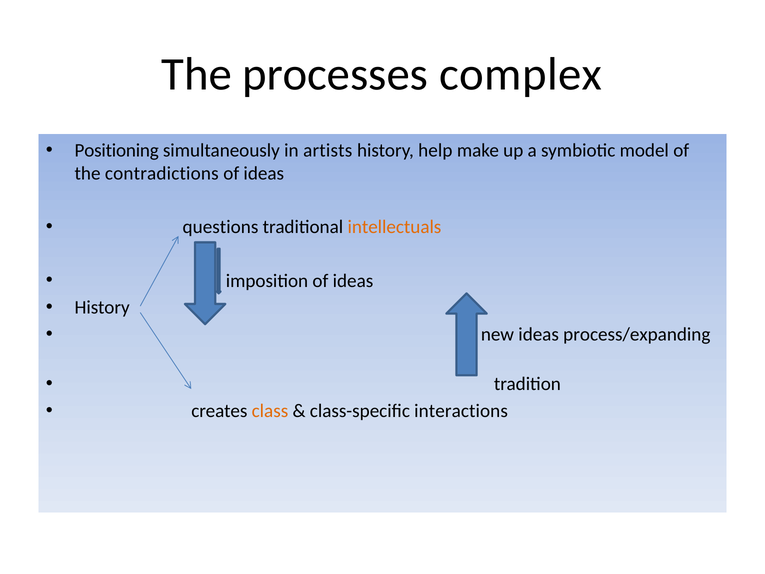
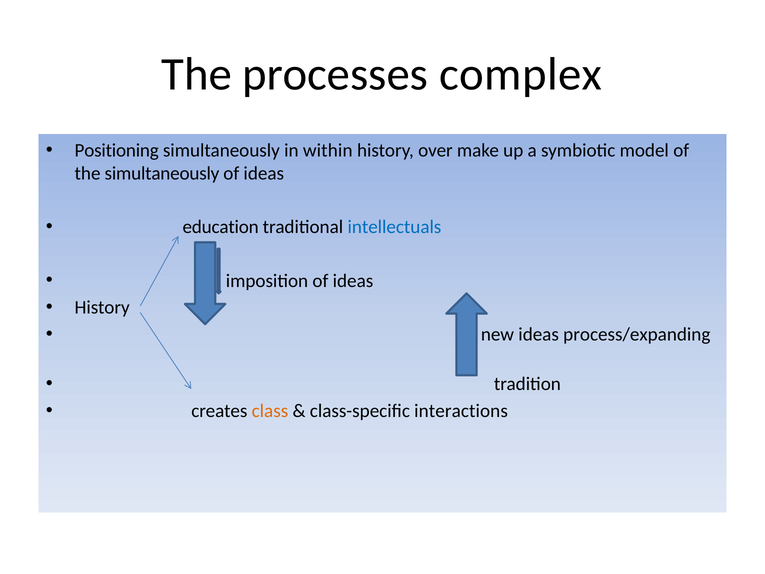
artists: artists -> within (328, 151)
help: help -> over (435, 151)
the contradictions: contradictions -> simultaneously (162, 173)
questions: questions -> education (221, 227)
intellectuals colour: orange -> blue (394, 227)
